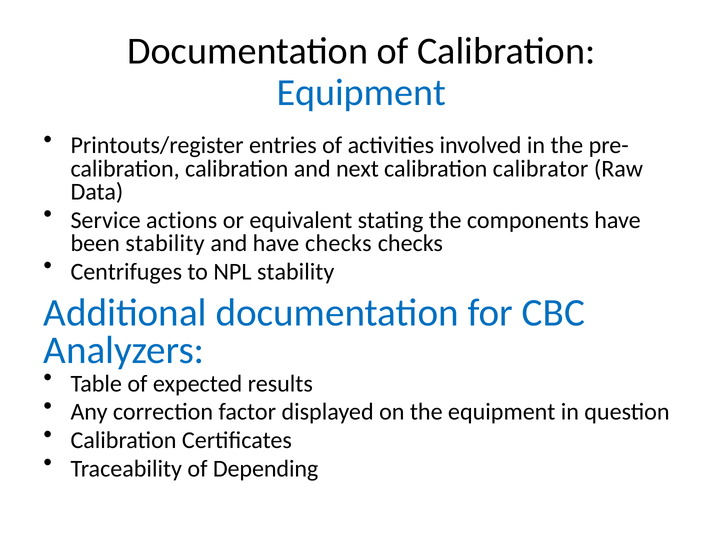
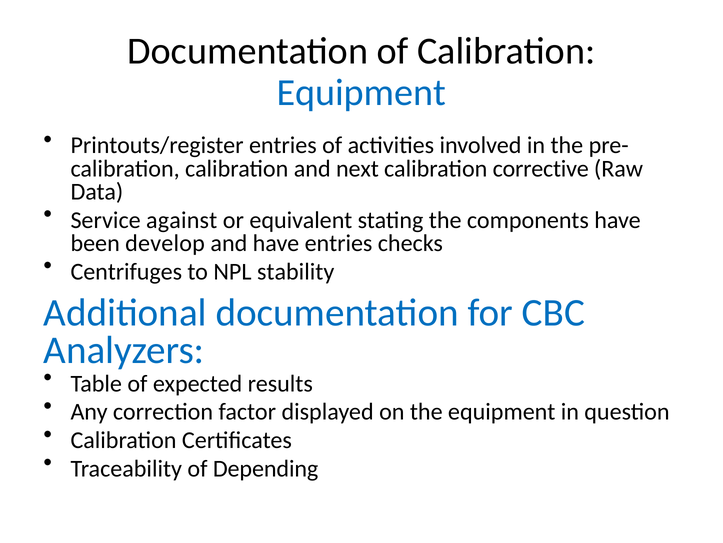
calibrator: calibrator -> corrective (541, 168)
actions: actions -> against (182, 220)
been stability: stability -> develop (165, 243)
have checks: checks -> entries (339, 243)
